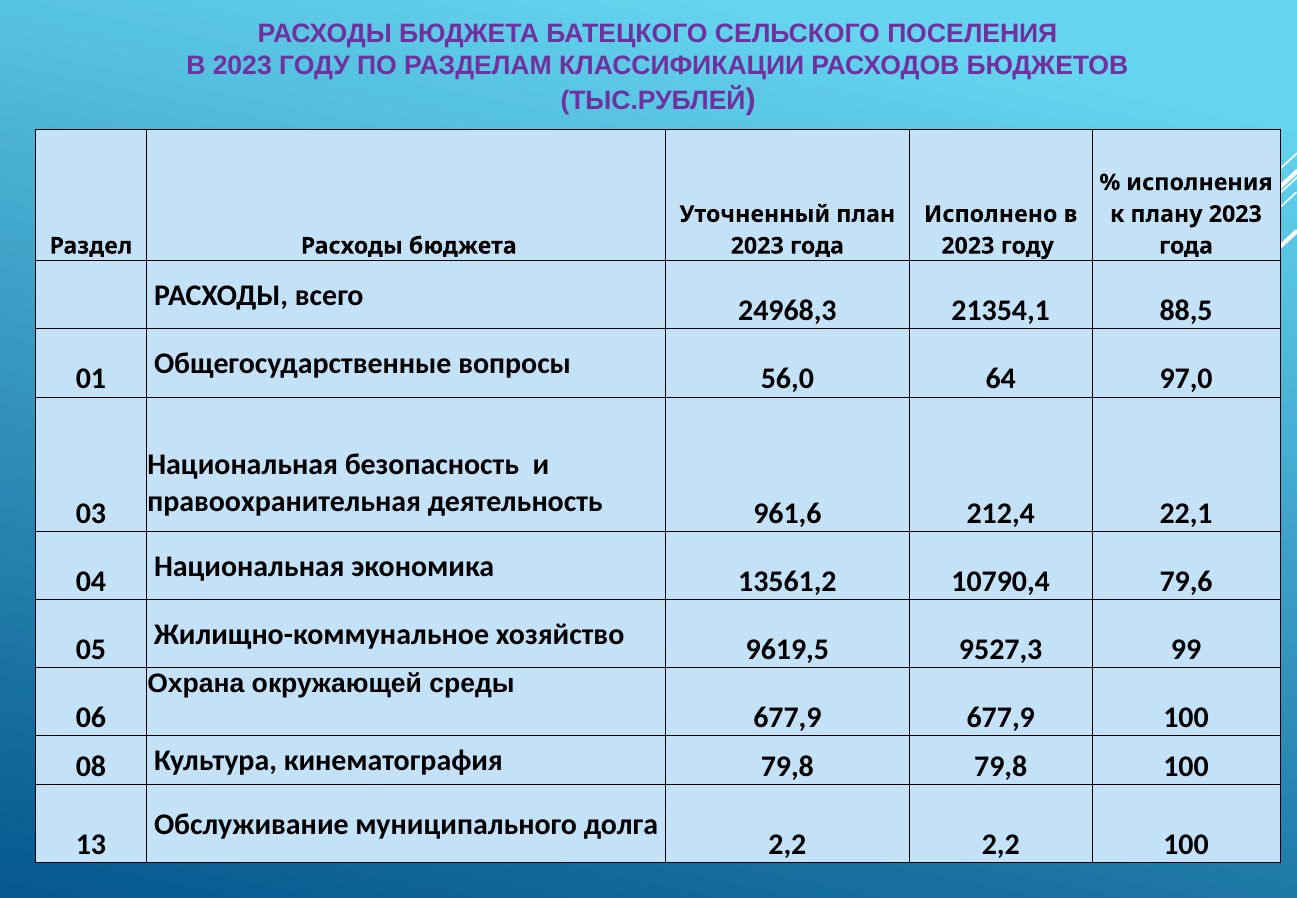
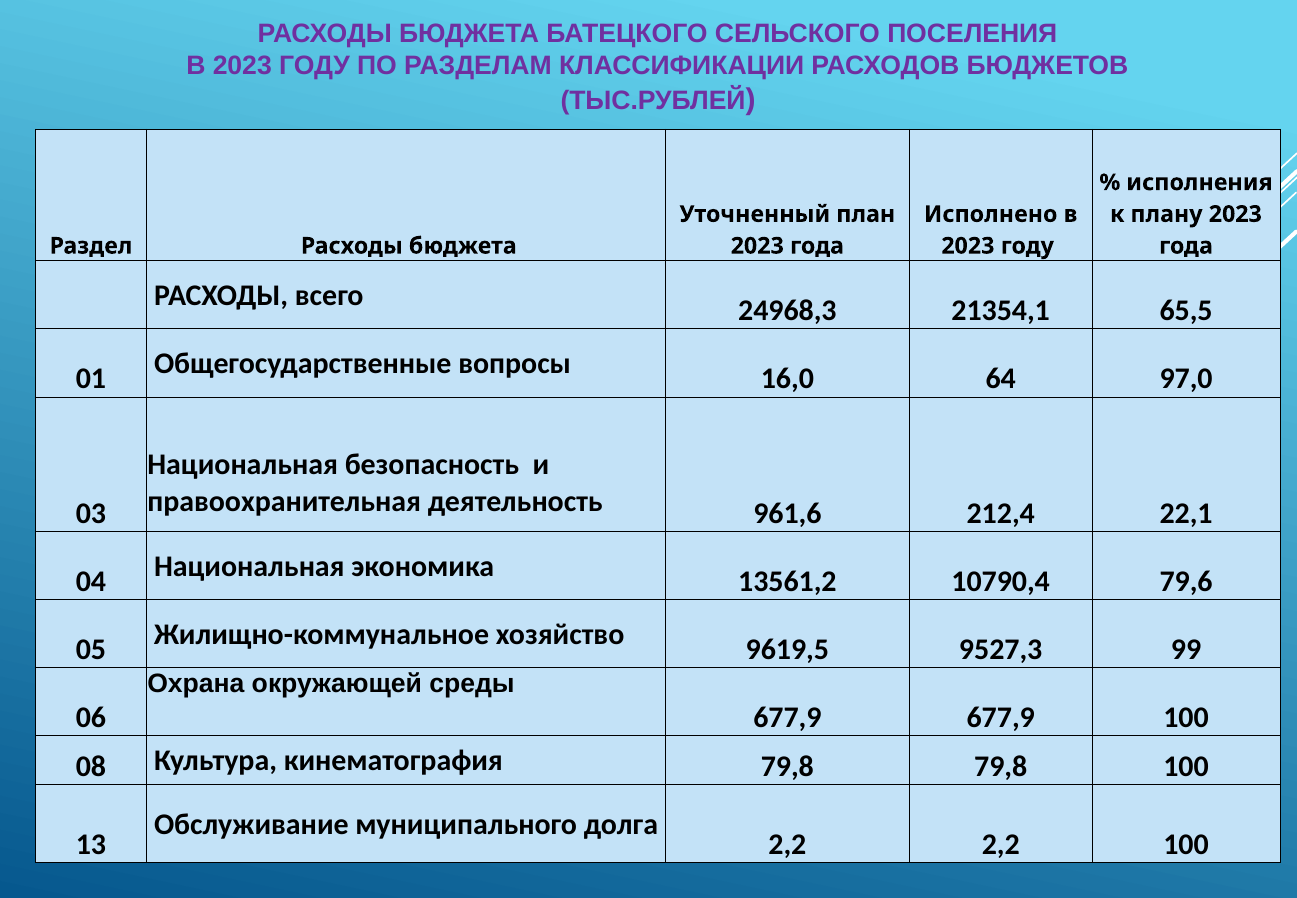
88,5: 88,5 -> 65,5 (1186, 311)
56,0: 56,0 -> 16,0 (787, 379)
